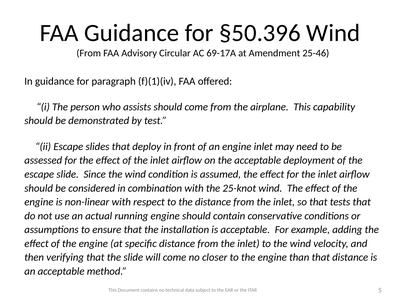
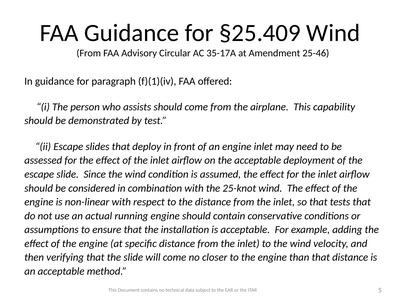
§50.396: §50.396 -> §25.409 (260, 33)
69-17A: 69-17A -> 35-17A (221, 53)
